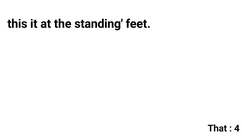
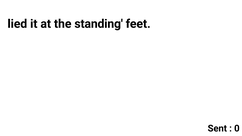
this: this -> lied (17, 24)
That: That -> Sent (217, 129)
4: 4 -> 0 (237, 129)
